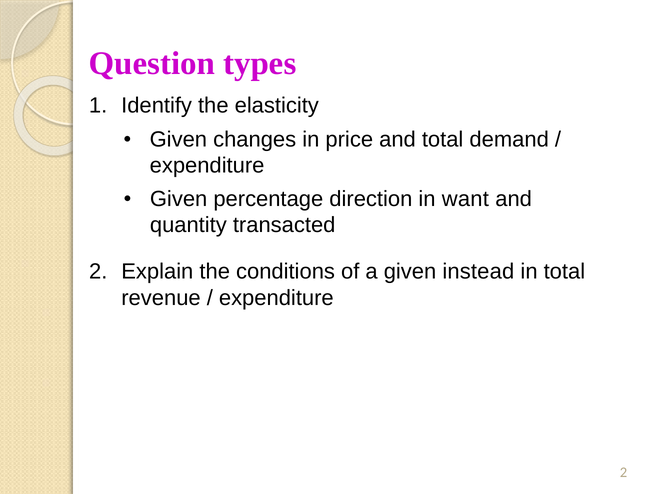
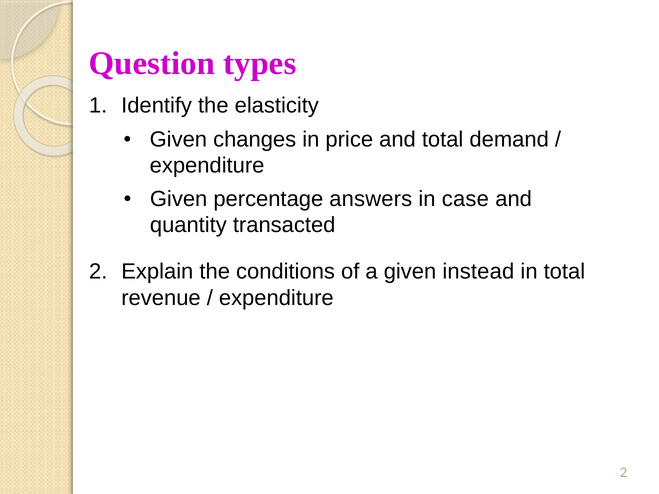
direction: direction -> answers (371, 199)
want: want -> case (465, 199)
